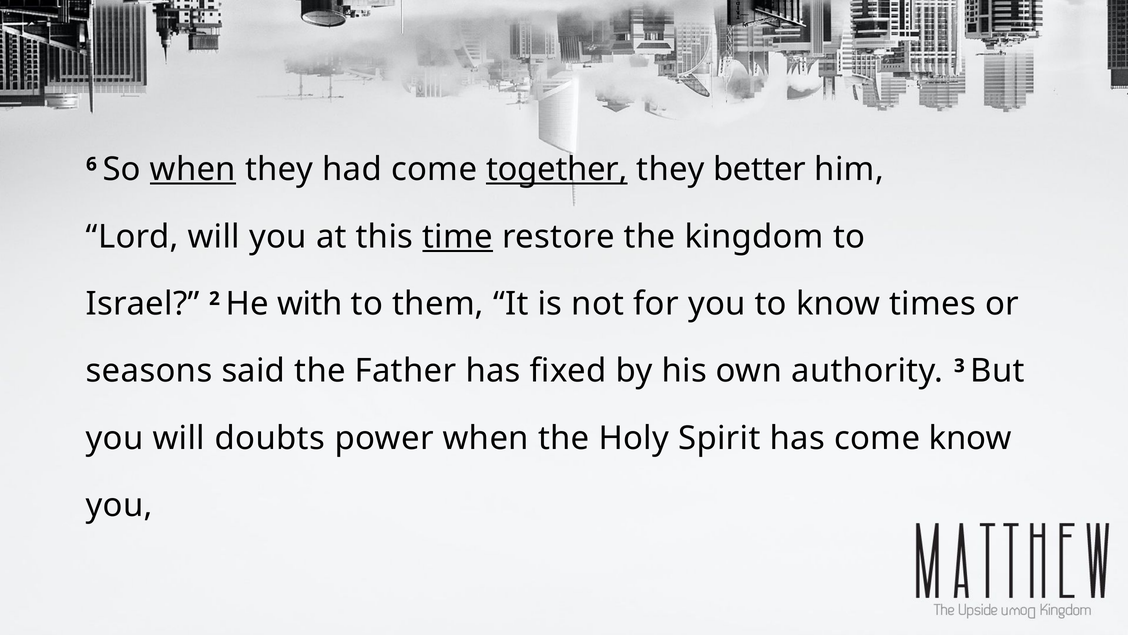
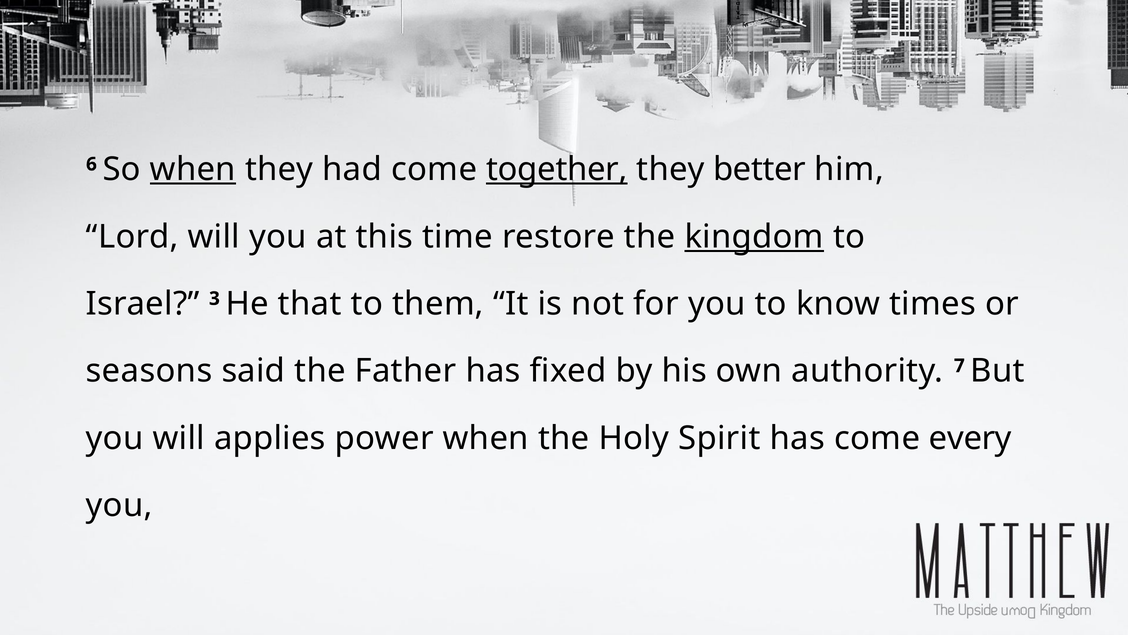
time underline: present -> none (458, 237)
kingdom underline: none -> present (754, 237)
2: 2 -> 3 (214, 298)
with: with -> that (310, 304)
3: 3 -> 7 (959, 366)
doubts: doubts -> applies (270, 438)
come know: know -> every (970, 438)
